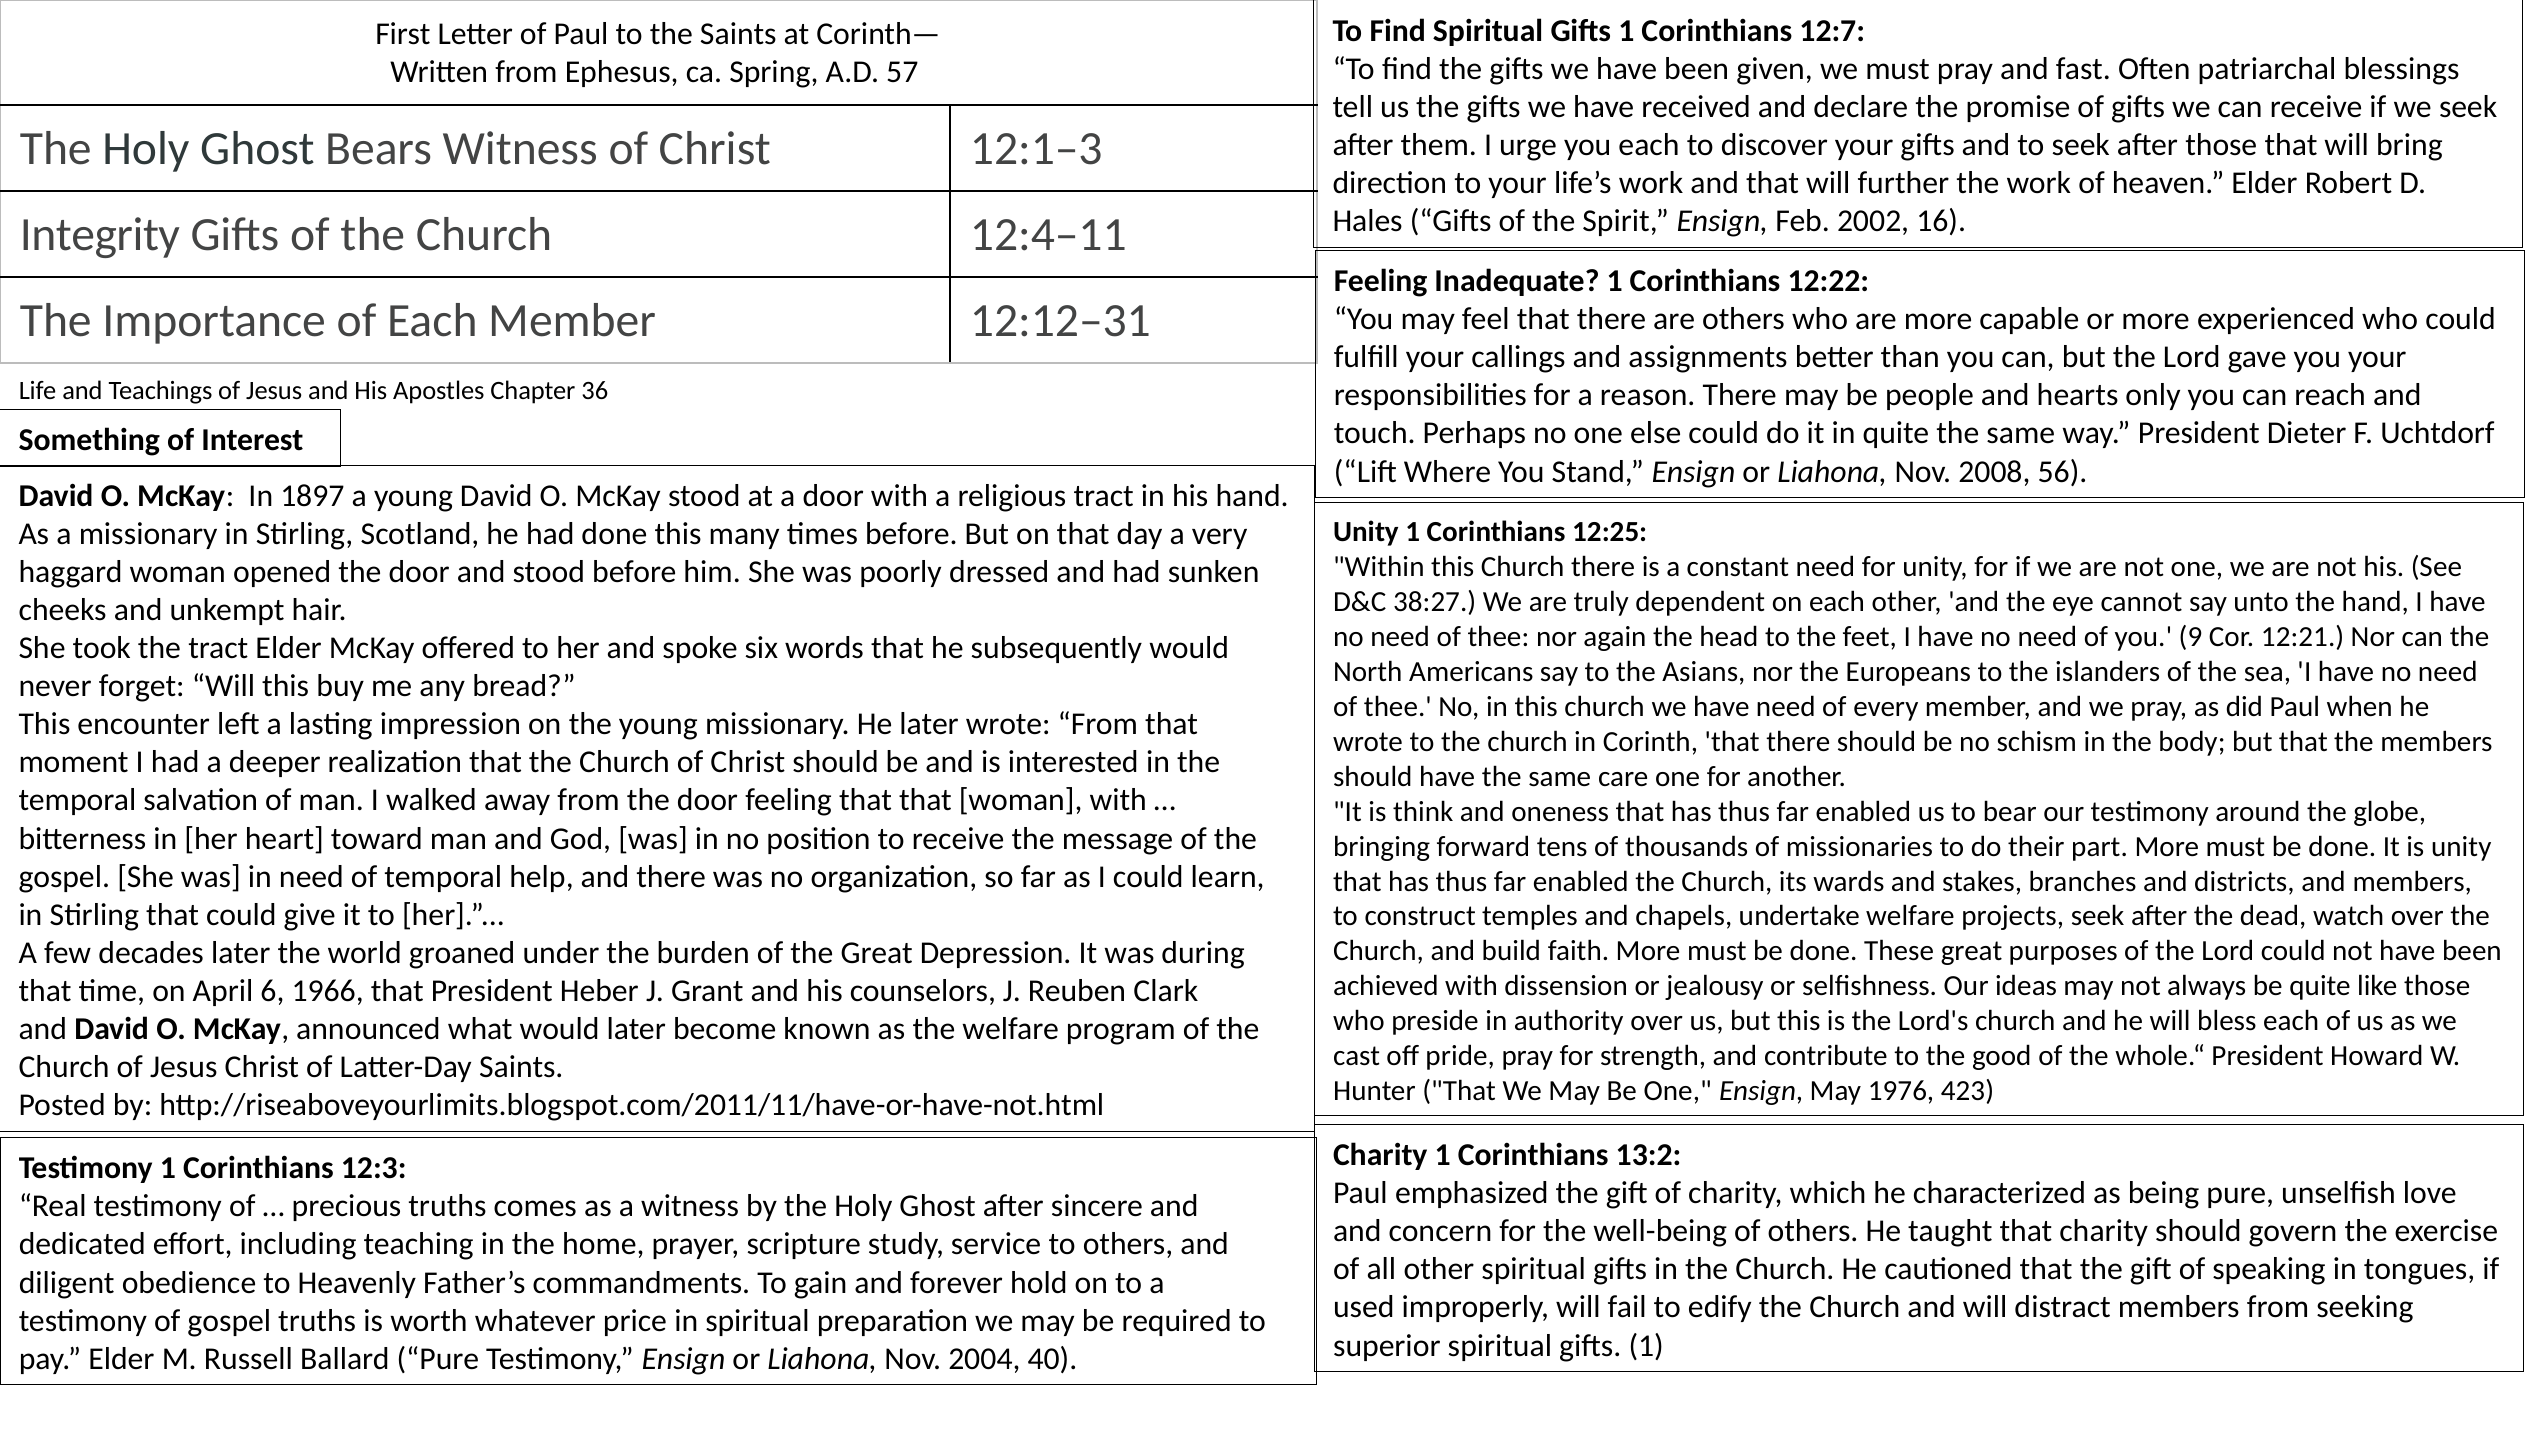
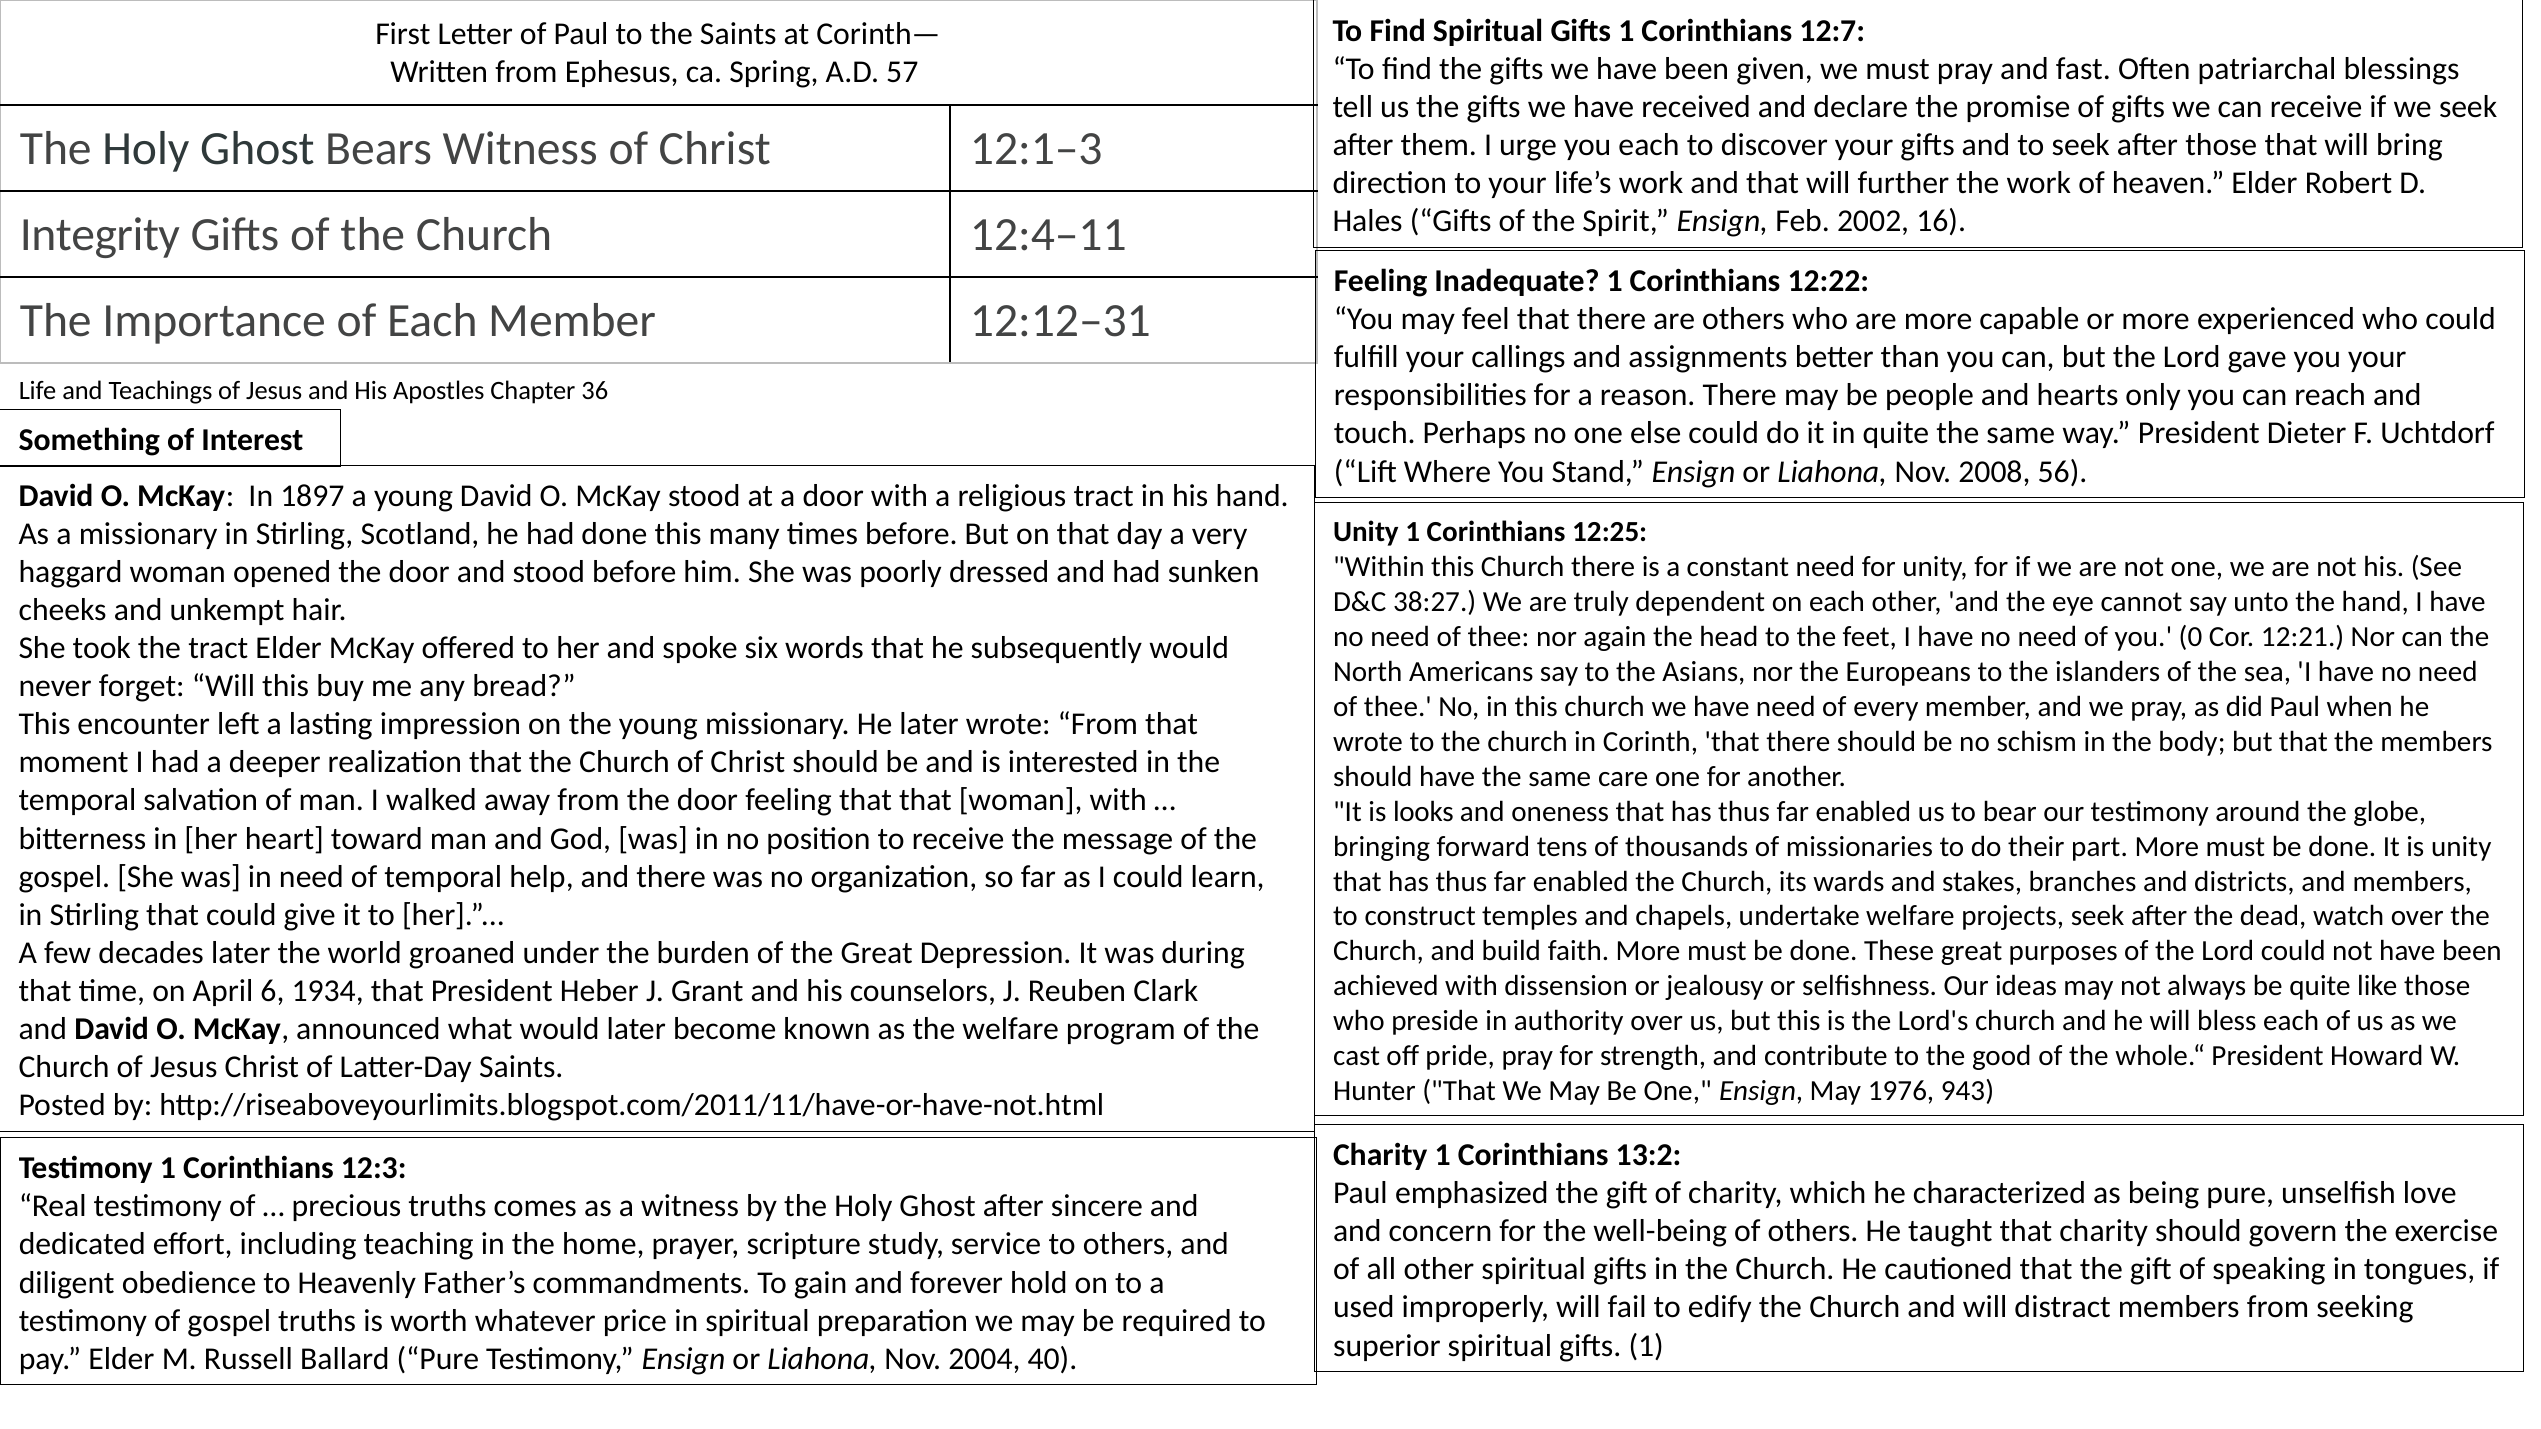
9: 9 -> 0 (2191, 637)
think: think -> looks (1423, 812)
1966: 1966 -> 1934 (328, 991)
423: 423 -> 943 (1968, 1091)
